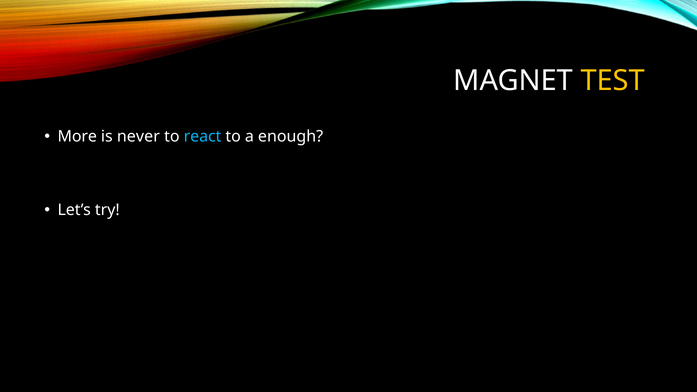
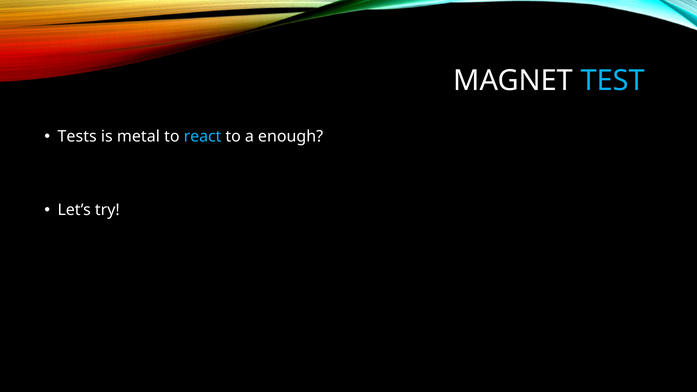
TEST colour: yellow -> light blue (613, 80)
More: More -> Tests (77, 137)
never: never -> metal (138, 137)
